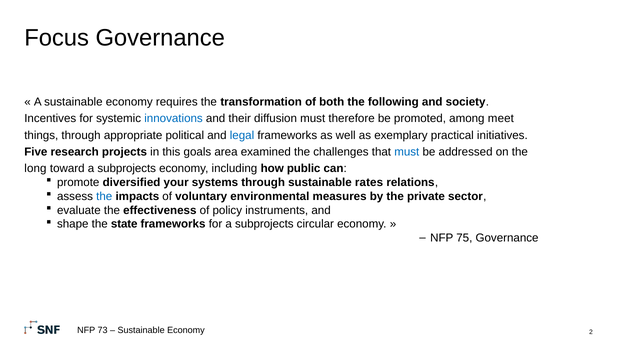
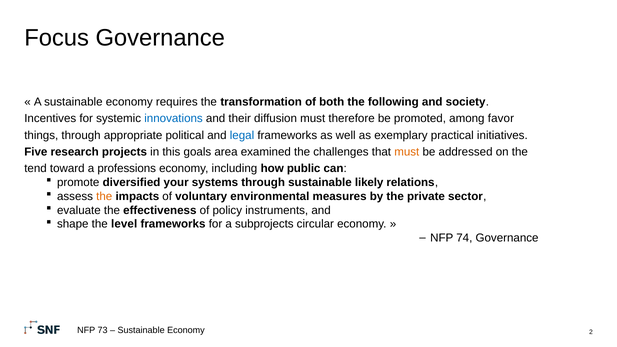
meet: meet -> favor (501, 119)
must colour: blue -> orange (407, 152)
long: long -> tend (36, 169)
toward a subprojects: subprojects -> professions (127, 169)
rates: rates -> likely (369, 183)
the colour: blue -> orange (104, 196)
state: state -> level (124, 224)
75: 75 -> 74 (464, 238)
